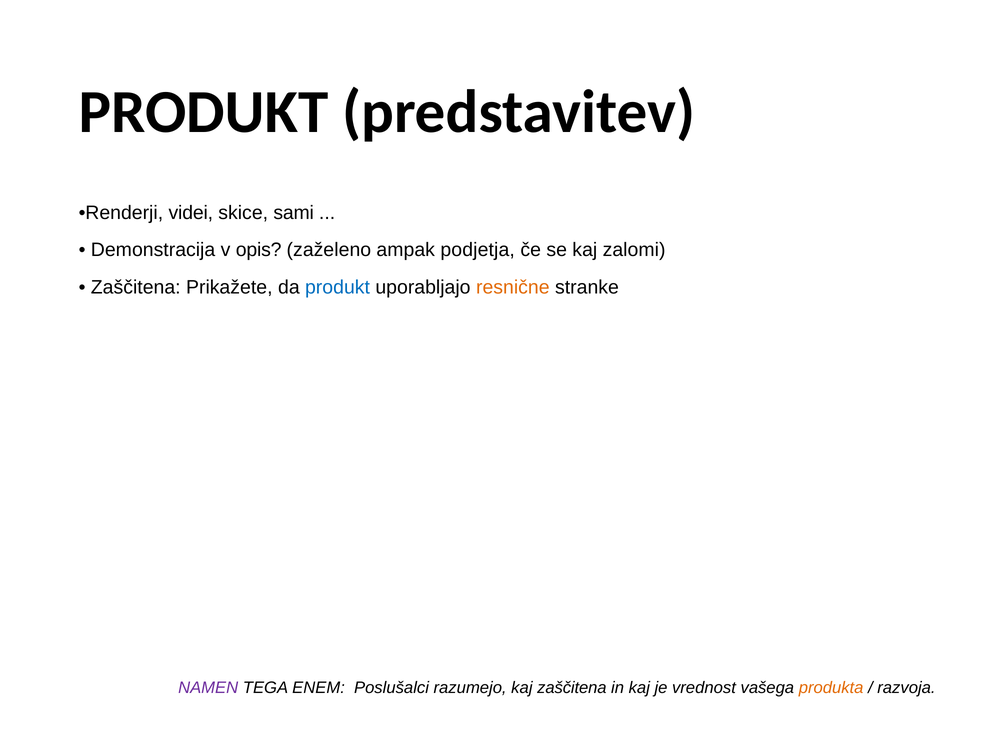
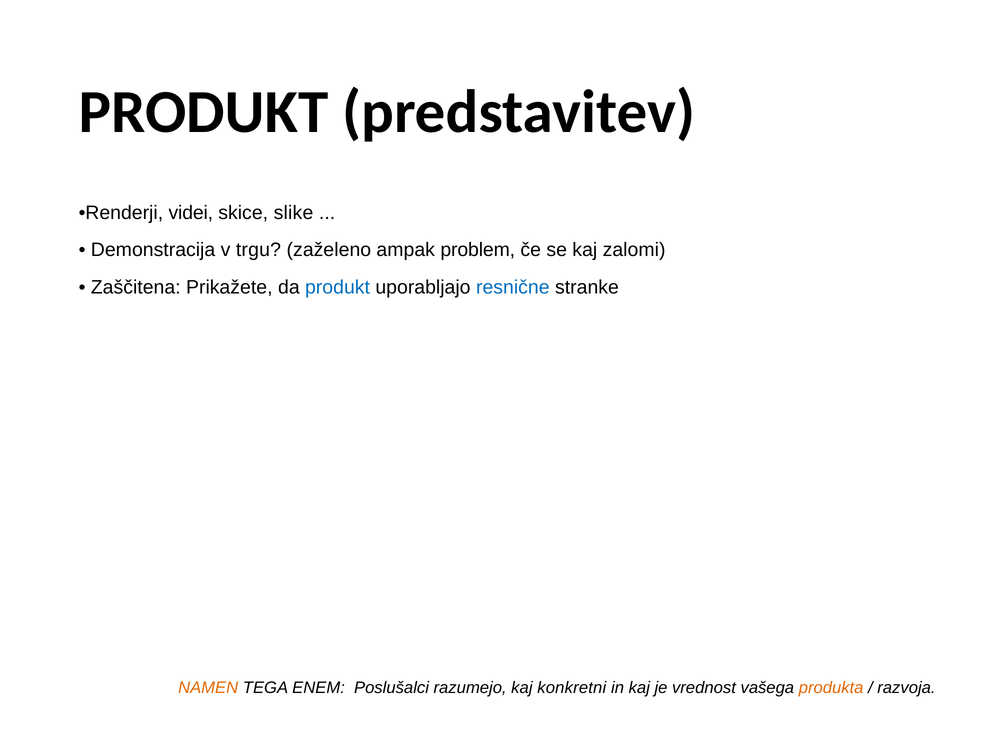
sami: sami -> slike (293, 213)
opis: opis -> trgu (258, 250)
podjetja: podjetja -> problem (478, 250)
resnične colour: orange -> blue (513, 287)
NAMEN colour: purple -> orange (208, 688)
kaj zaščitena: zaščitena -> konkretni (572, 688)
